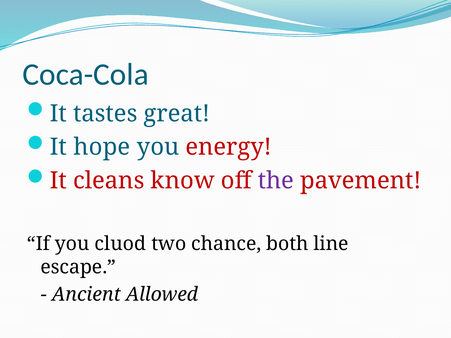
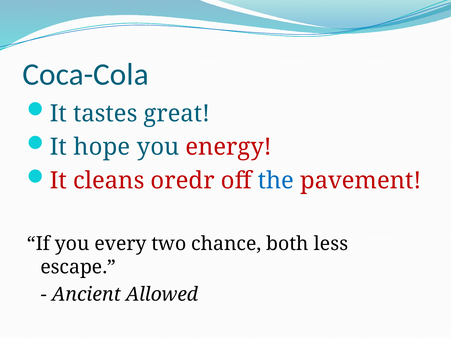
know: know -> oredr (183, 181)
the colour: purple -> blue (276, 181)
cluod: cluod -> every (121, 244)
line: line -> less (331, 244)
